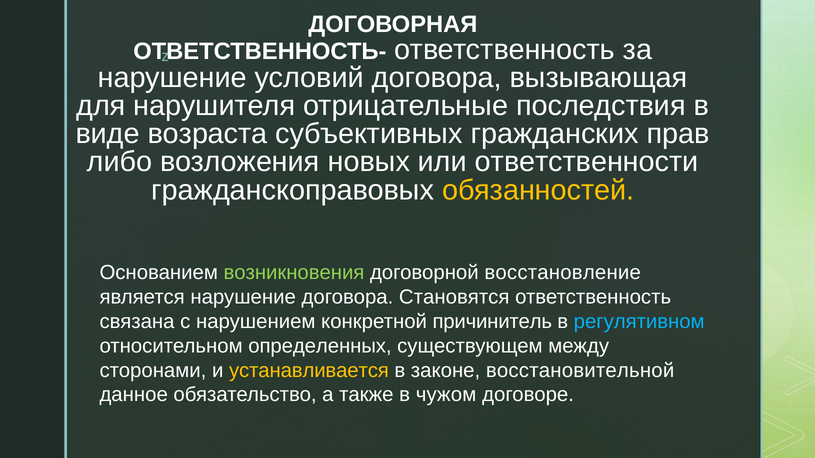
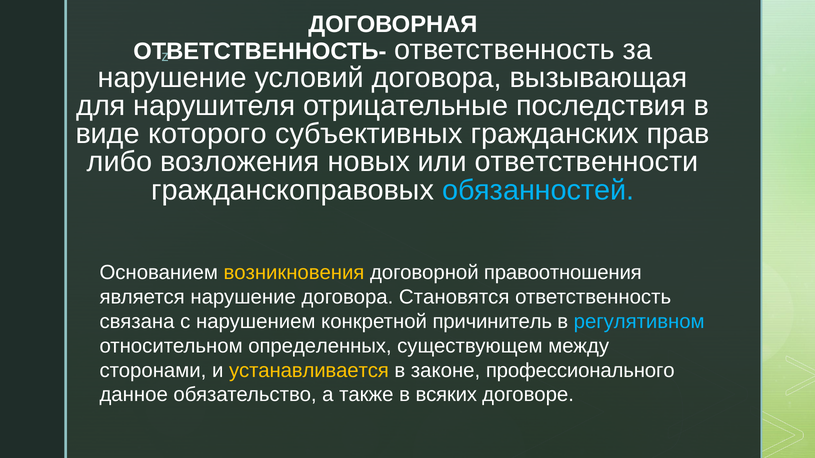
возраста: возраста -> которого (207, 134)
обязанностей colour: yellow -> light blue (538, 190)
возникновения colour: light green -> yellow (294, 273)
восстановление: восстановление -> правоотношения (563, 273)
восстановительной: восстановительной -> профессионального (580, 371)
чужом: чужом -> всяких (446, 395)
